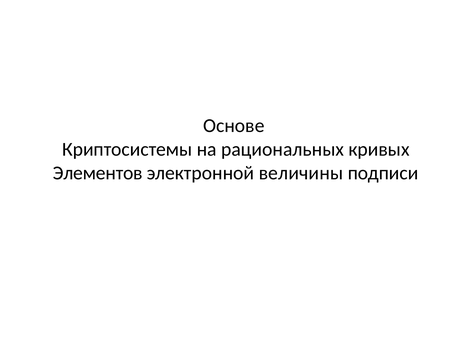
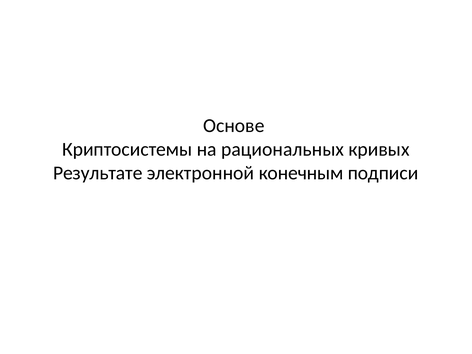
Элементов: Элементов -> Результате (98, 173)
величины: величины -> конечным (301, 173)
